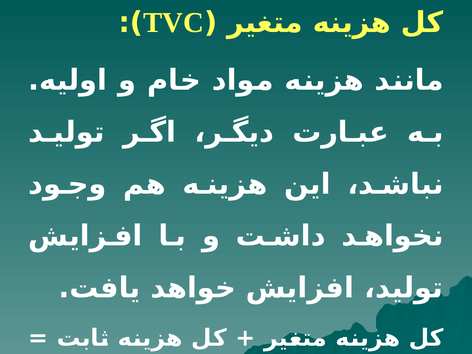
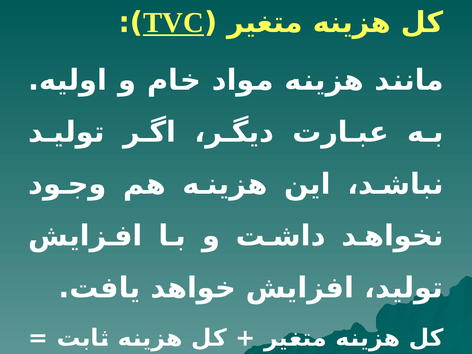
TVC underline: none -> present (174, 23)
